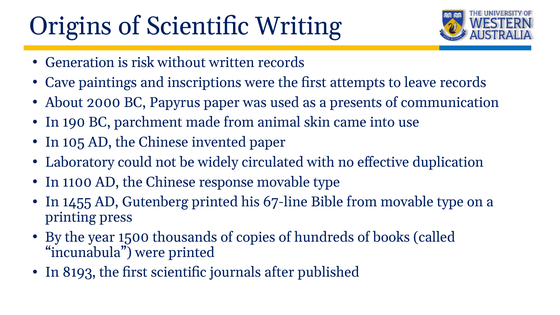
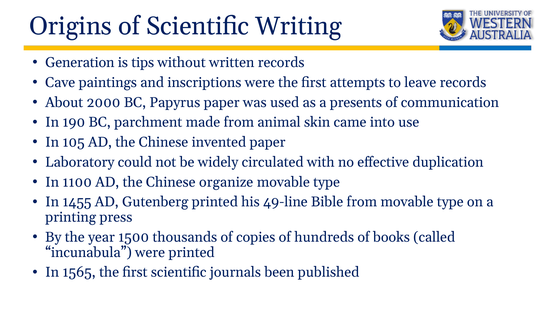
risk: risk -> tips (143, 63)
response: response -> organize (226, 182)
67-line: 67-line -> 49-line (285, 202)
8193: 8193 -> 1565 (79, 272)
after: after -> been (279, 272)
